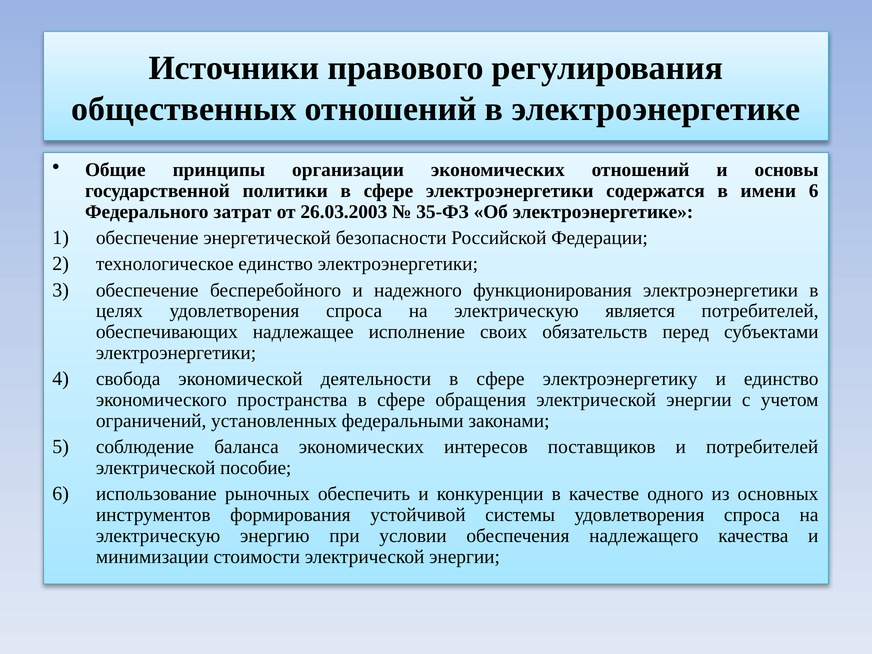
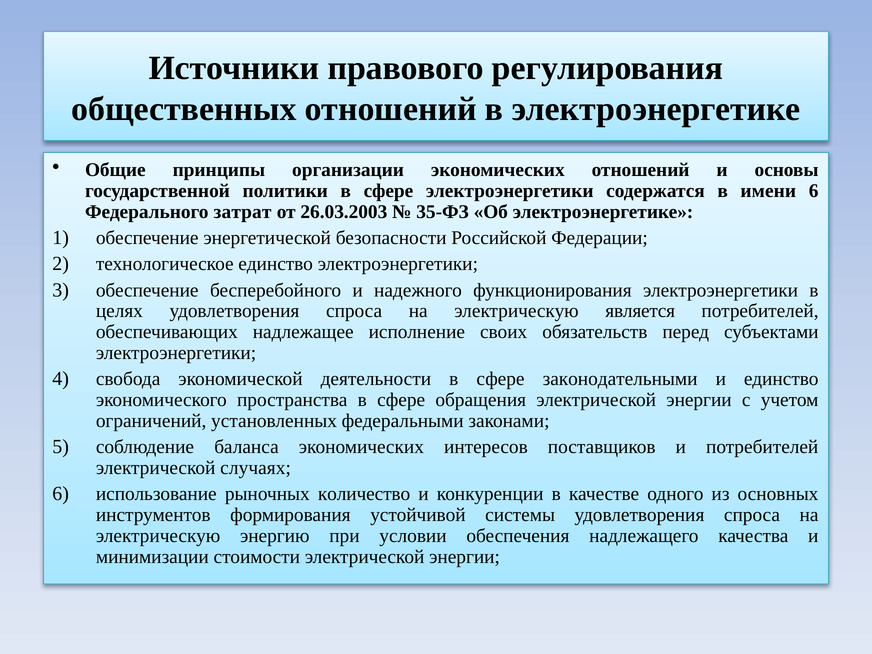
электроэнергетику: электроэнергетику -> законодательными (620, 379)
пособие: пособие -> случаях (256, 468)
обеспечить: обеспечить -> количество (364, 494)
